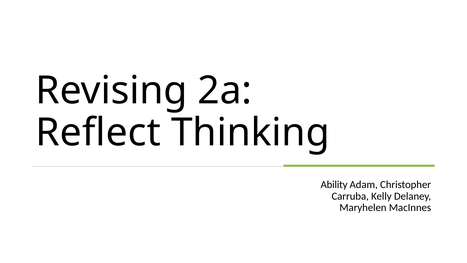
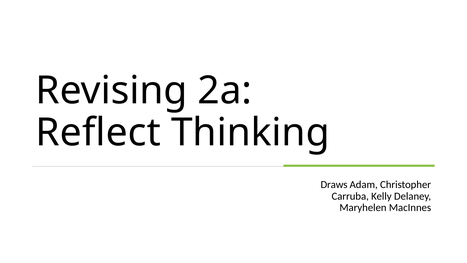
Ability: Ability -> Draws (334, 184)
